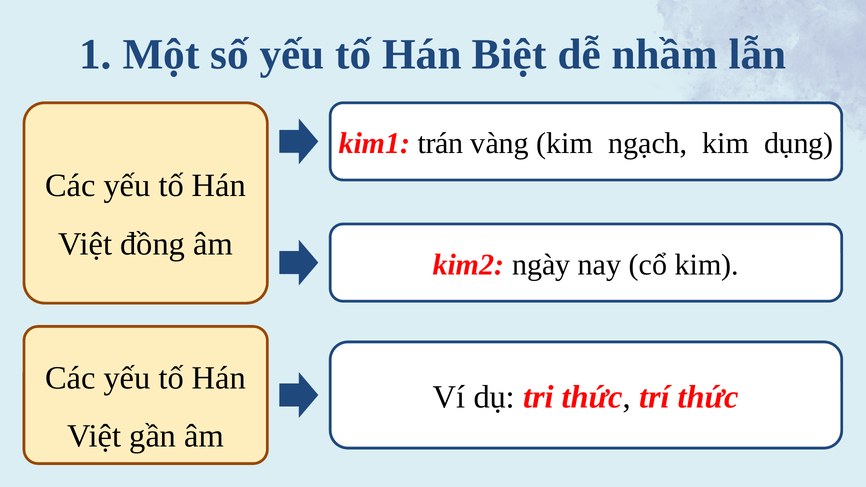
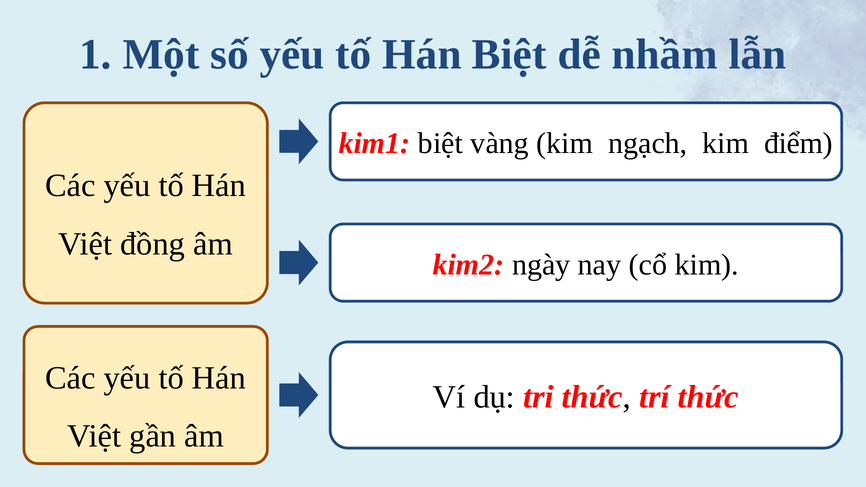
kim1 trán: trán -> biệt (440, 144)
dụng: dụng -> điểm (799, 144)
